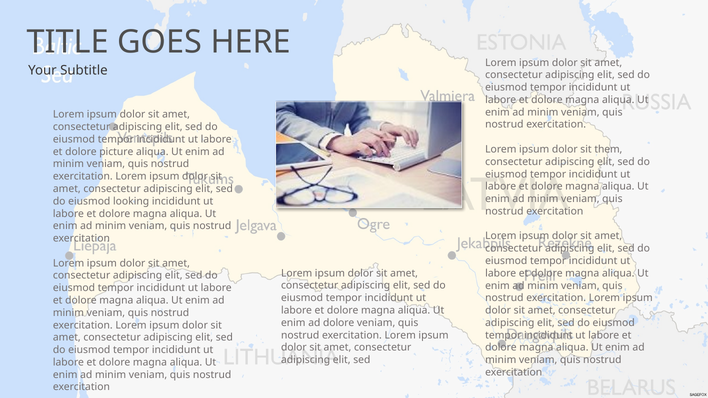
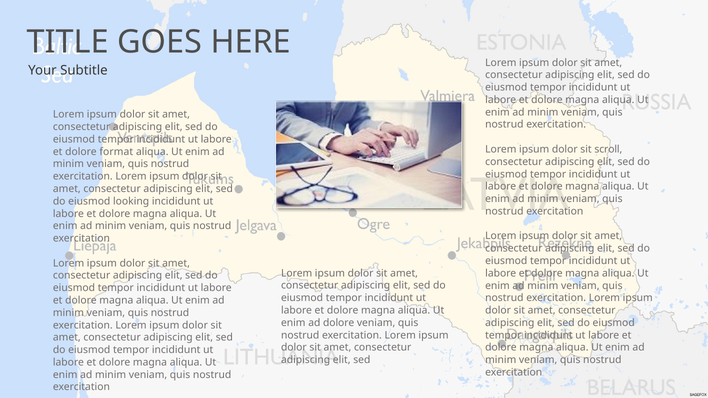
them: them -> scroll (608, 149)
picture: picture -> format (116, 152)
